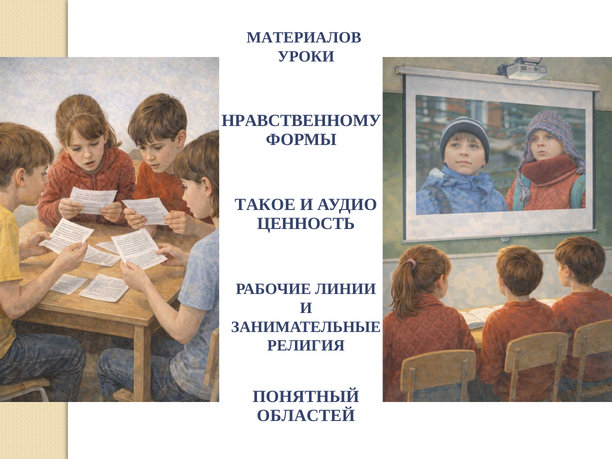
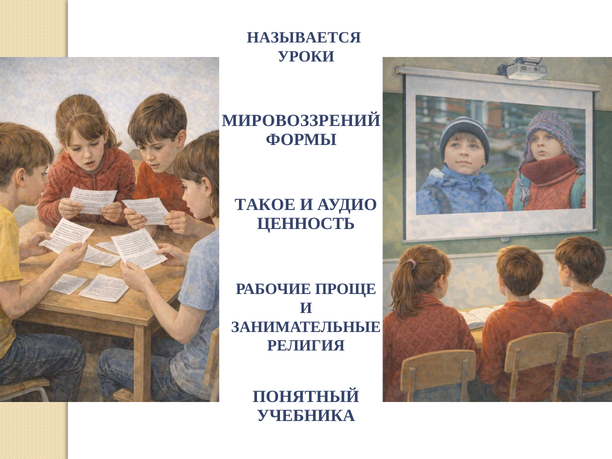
МАТЕРИАЛОВ: МАТЕРИАЛОВ -> НАЗЫВАЕТСЯ (304, 38)
НРАВСТВЕННОМУ: НРАВСТВЕННОМУ -> МИРОВОЗЗРЕНИЙ (301, 121)
ЛИНИИ: ЛИНИИ -> ПРОЩЕ (346, 289)
ОБЛАСТЕЙ: ОБЛАСТЕЙ -> УЧЕБНИКА (306, 416)
